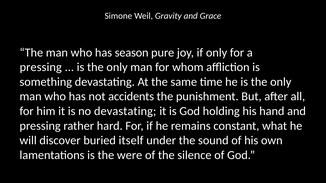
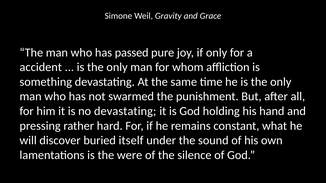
season: season -> passed (132, 53)
pressing: pressing -> accident (41, 67)
accidents: accidents -> swarmed (131, 97)
